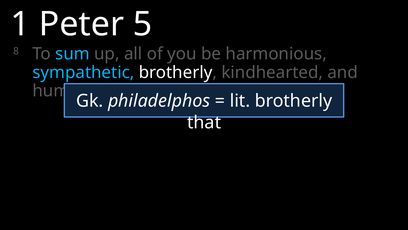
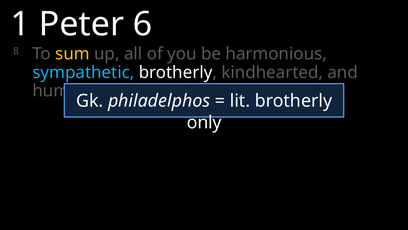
5: 5 -> 6 (143, 24)
sum colour: light blue -> yellow (73, 54)
that: that -> only (204, 122)
